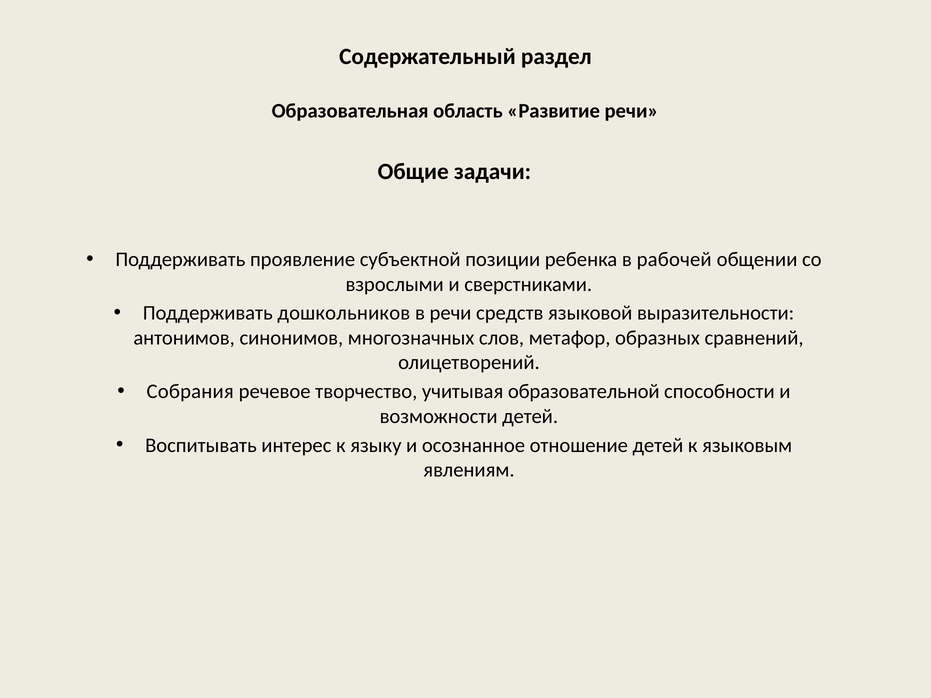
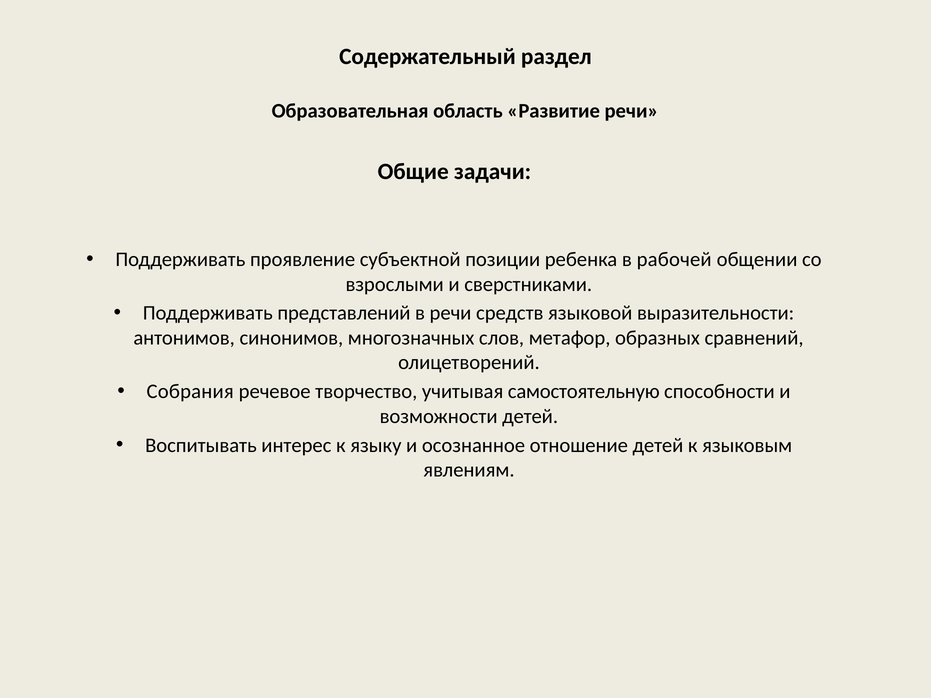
дошкольников: дошкольников -> представлений (344, 313)
образовательной: образовательной -> самостоятельную (584, 392)
